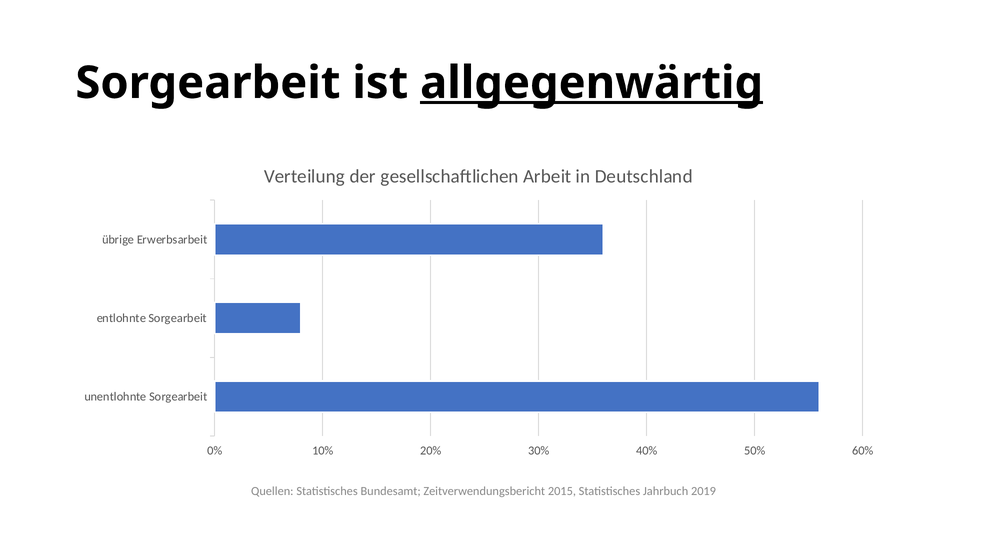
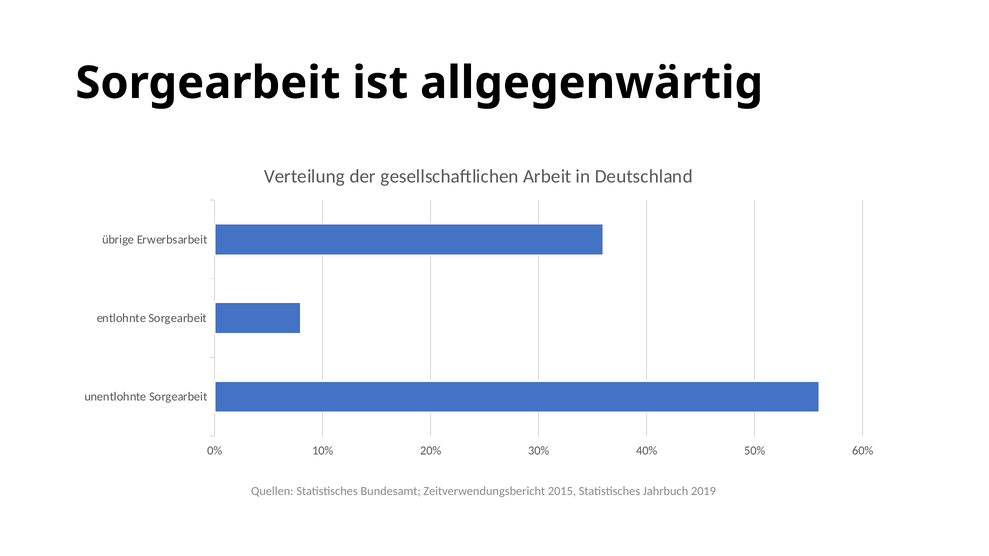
allgegenwärtig underline: present -> none (592, 83)
